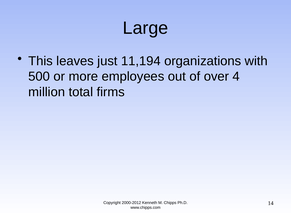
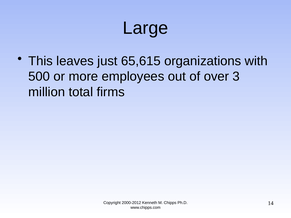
11,194: 11,194 -> 65,615 (141, 61)
4: 4 -> 3 (236, 77)
